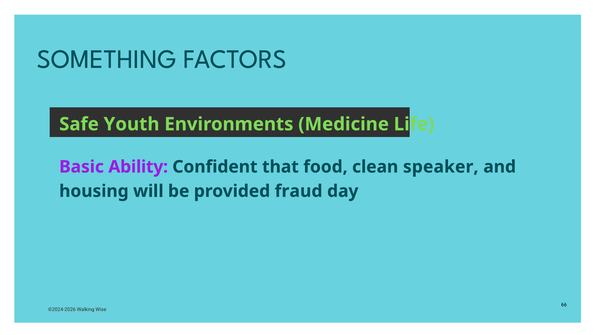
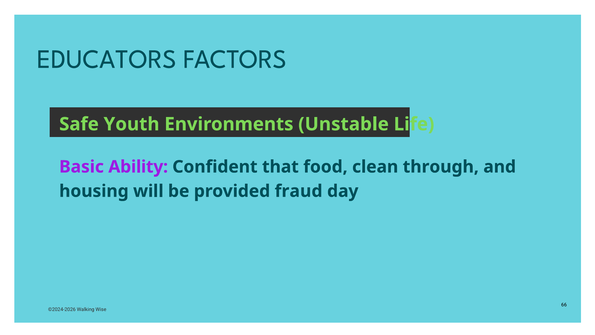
SOMETHING: SOMETHING -> EDUCATORS (107, 59)
Medicine: Medicine -> Unstable (344, 124)
speaker: speaker -> through (441, 167)
